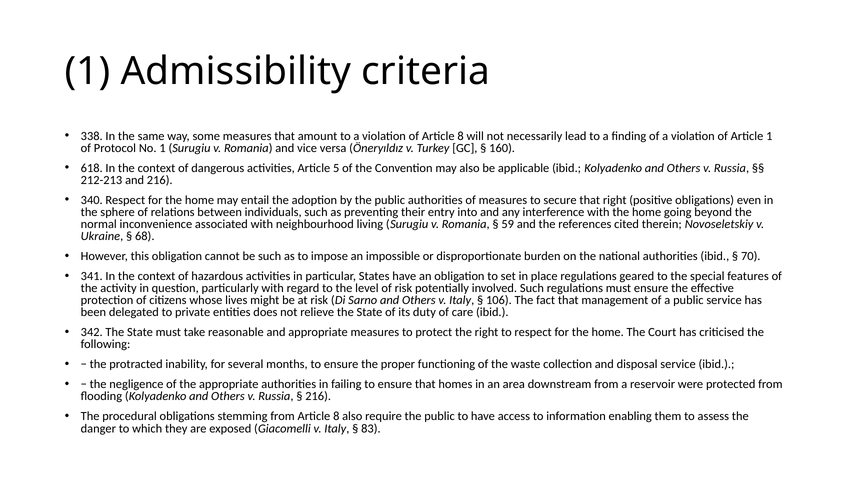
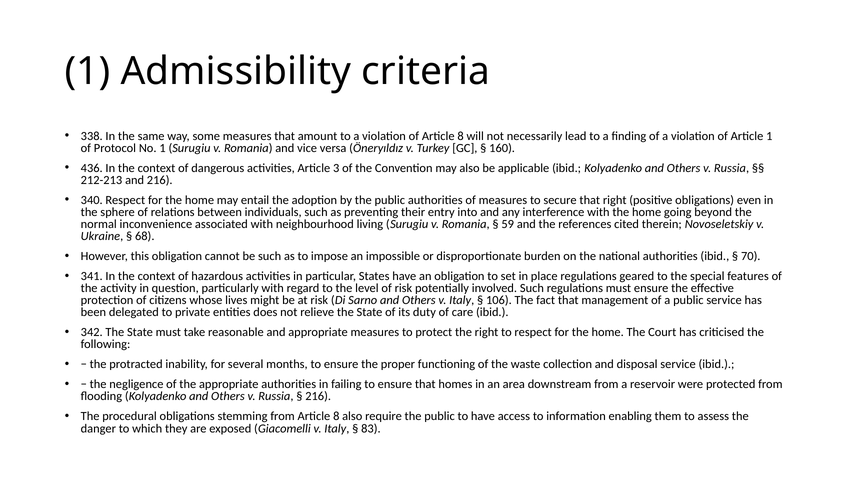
618: 618 -> 436 (92, 168)
5: 5 -> 3 (336, 168)
